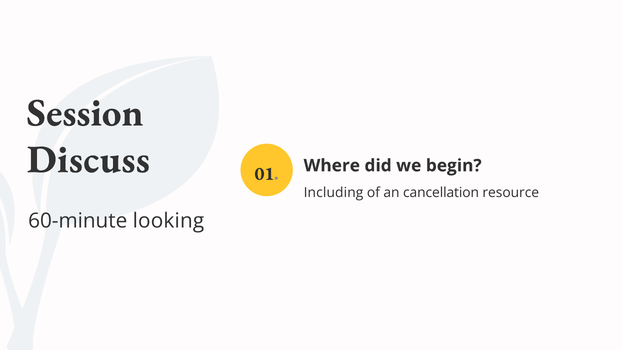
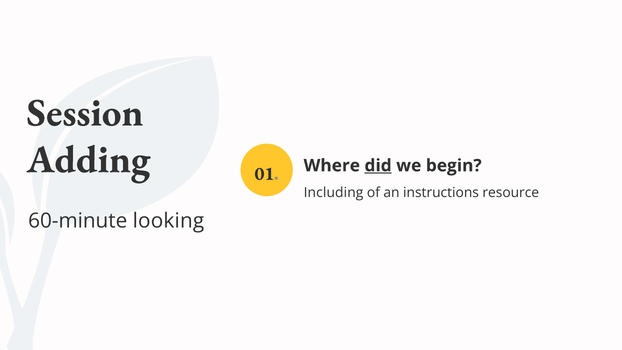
Discuss: Discuss -> Adding (89, 159)
did underline: none -> present (378, 166)
cancellation: cancellation -> instructions (441, 192)
